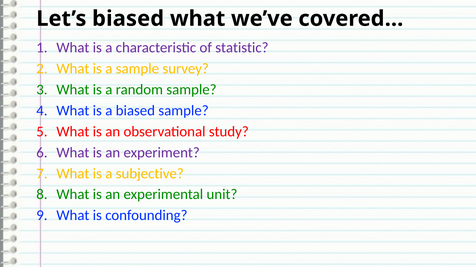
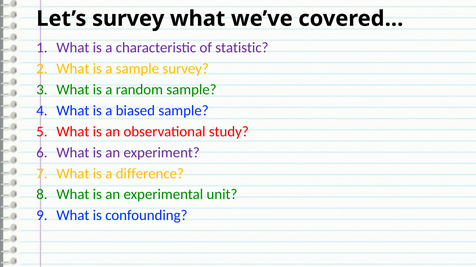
Let’s biased: biased -> survey (128, 19)
subjective: subjective -> difference (150, 174)
